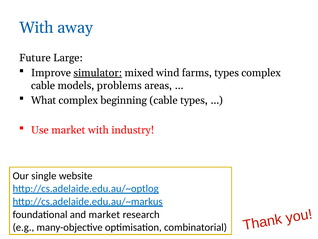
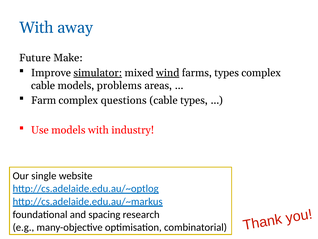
Large: Large -> Make (68, 58)
wind underline: none -> present (168, 73)
What: What -> Farm (44, 100)
beginning: beginning -> questions (124, 100)
Use market: market -> models (68, 130)
and market: market -> spacing (104, 214)
